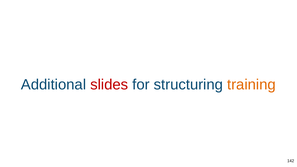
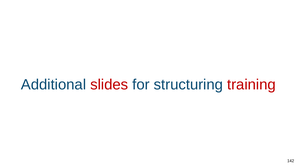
training colour: orange -> red (251, 85)
